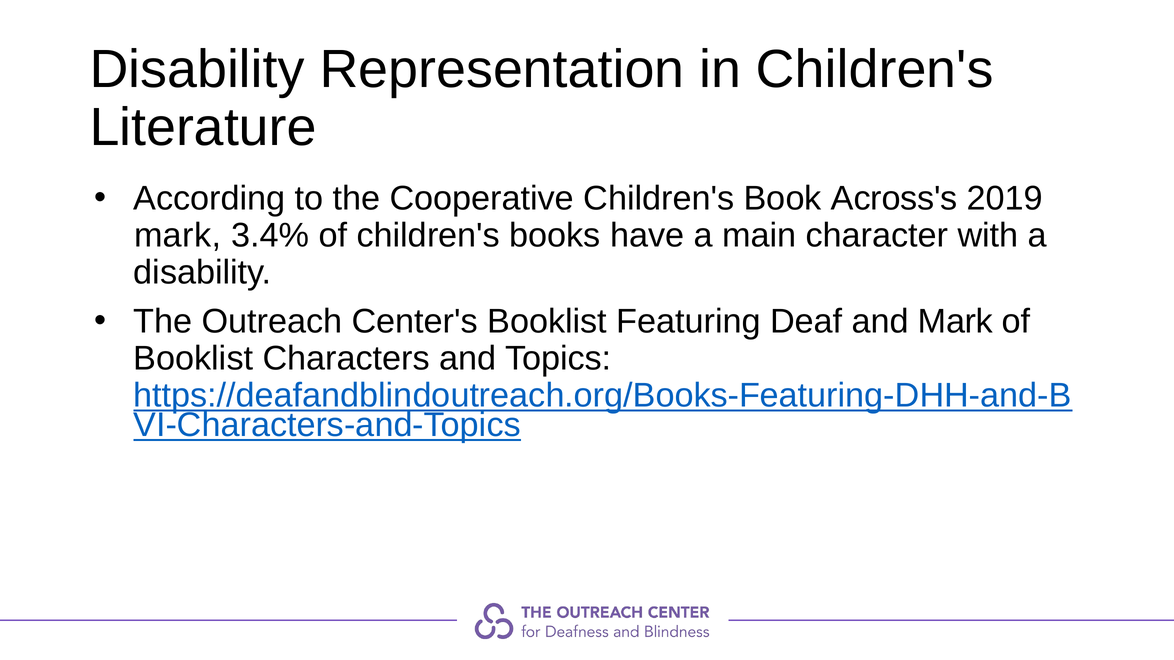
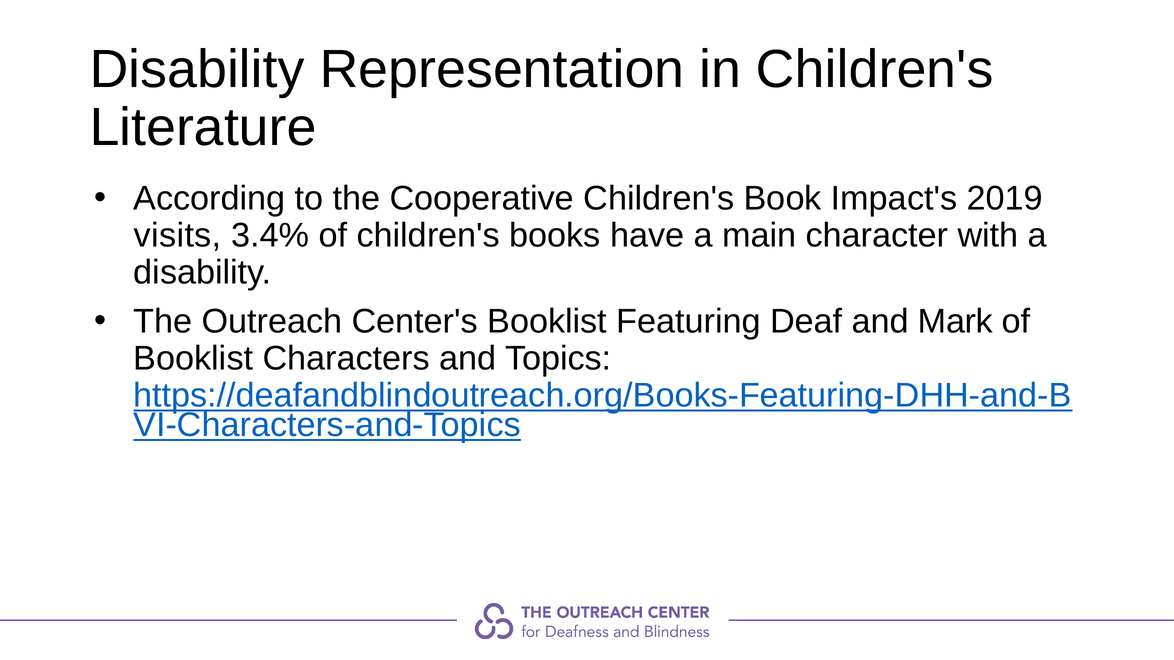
Across's: Across's -> Impact's (894, 198)
mark: mark -> visits (178, 235)
